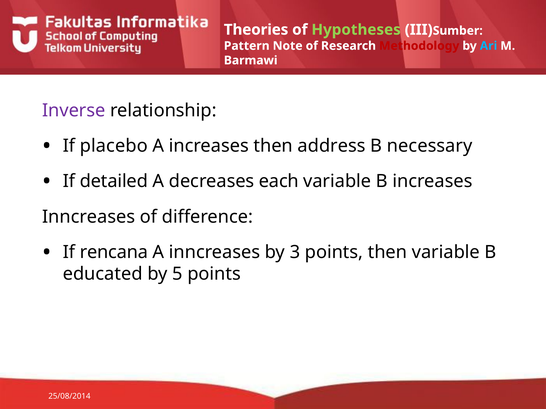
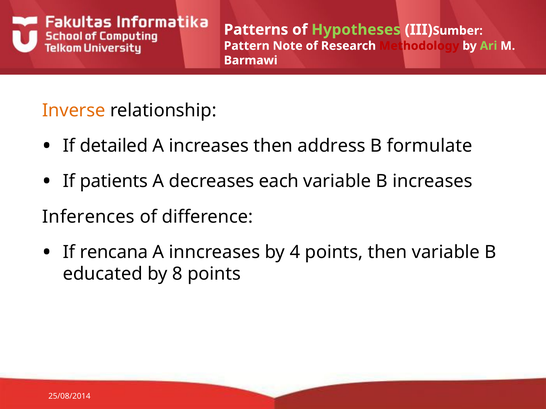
Theories: Theories -> Patterns (256, 30)
Ari colour: light blue -> light green (489, 46)
Inverse colour: purple -> orange (74, 110)
placebo: placebo -> detailed (114, 146)
necessary: necessary -> formulate (430, 146)
detailed: detailed -> patients (114, 181)
Inncreases: Inncreases -> Inferences (88, 217)
3: 3 -> 4 (295, 252)
5: 5 -> 8 (177, 274)
